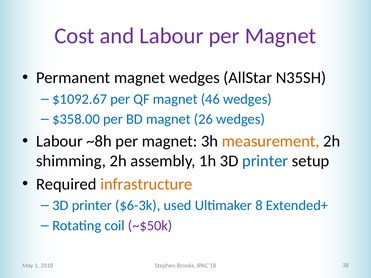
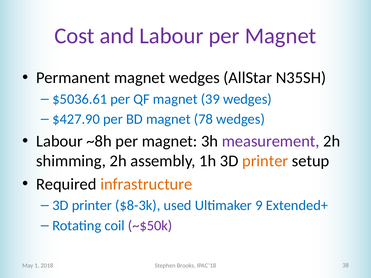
$1092.67: $1092.67 -> $5036.61 (80, 99)
46: 46 -> 39 (210, 99)
$358.00: $358.00 -> $427.90 (76, 119)
26: 26 -> 78 (203, 119)
measurement colour: orange -> purple (271, 141)
printer colour: blue -> orange (265, 161)
$6-3k: $6-3k -> $8-3k (138, 206)
8: 8 -> 9 (259, 206)
